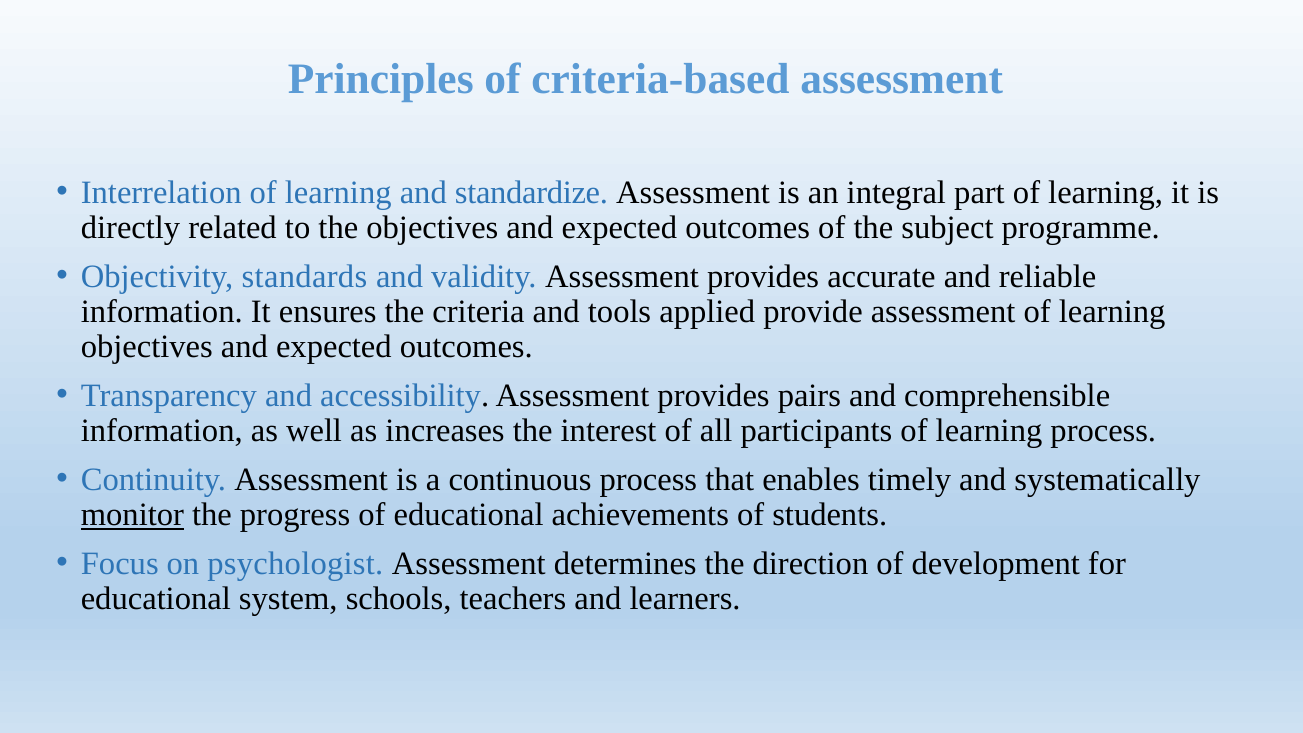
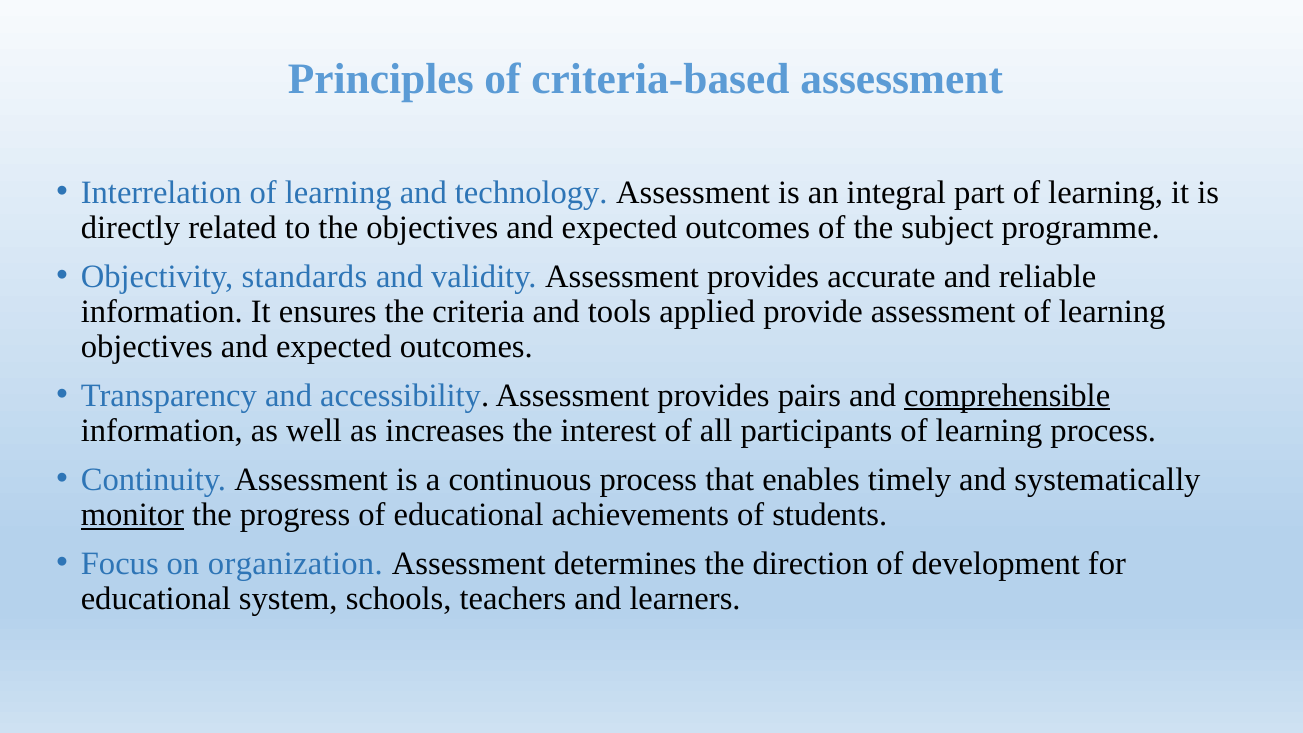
standardize: standardize -> technology (531, 192)
comprehensible underline: none -> present (1007, 395)
psychologist: psychologist -> organization (295, 563)
